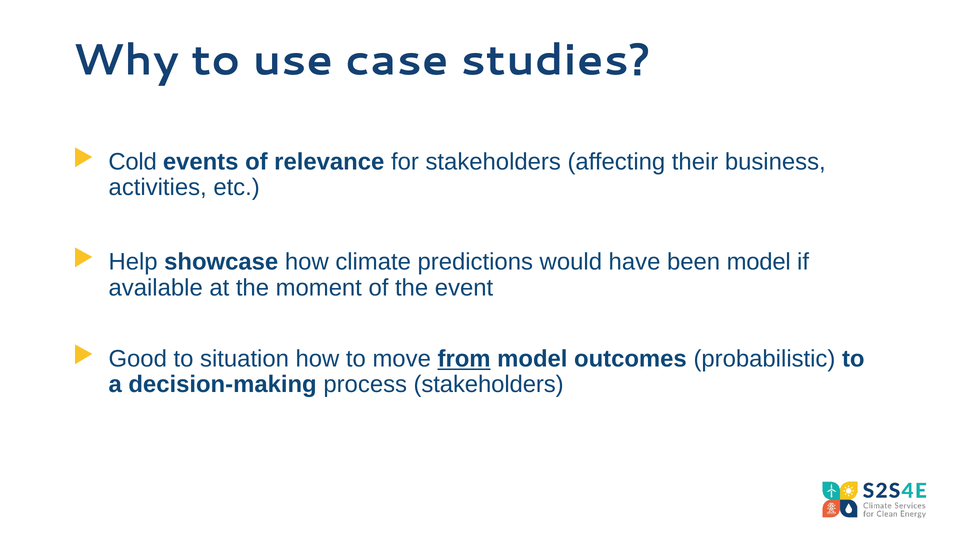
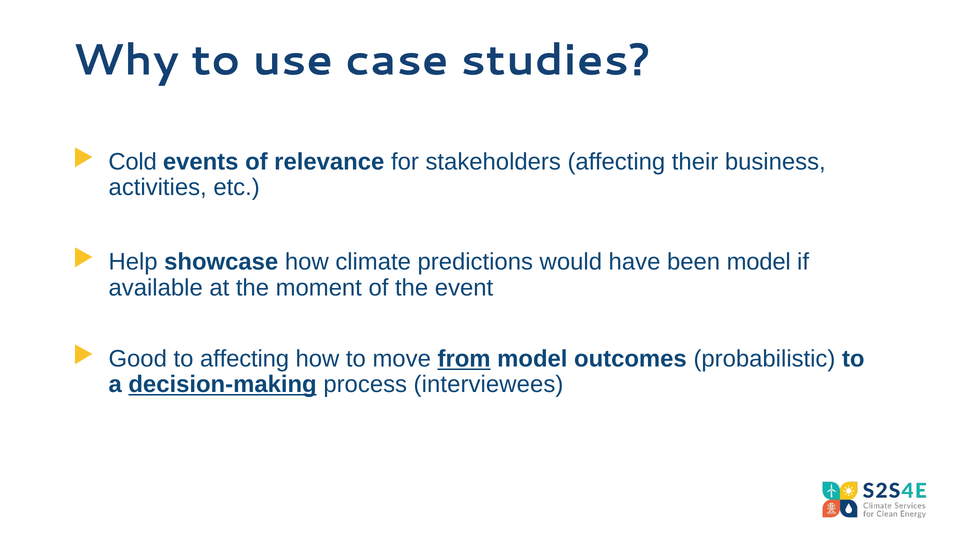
to situation: situation -> affecting (245, 359)
decision-making underline: none -> present (223, 385)
process stakeholders: stakeholders -> interviewees (489, 385)
